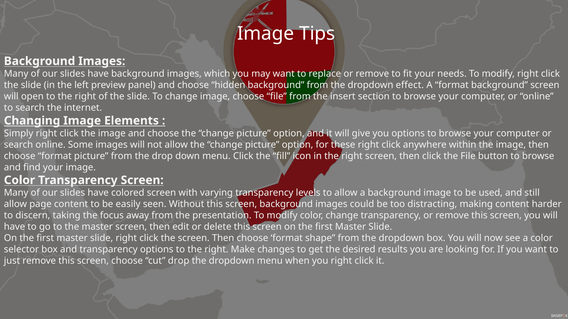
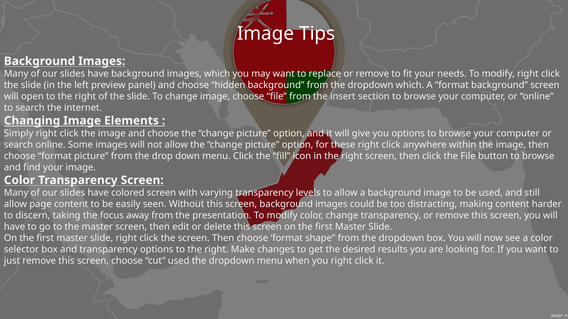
dropdown effect: effect -> which (410, 85)
cut drop: drop -> used (179, 261)
